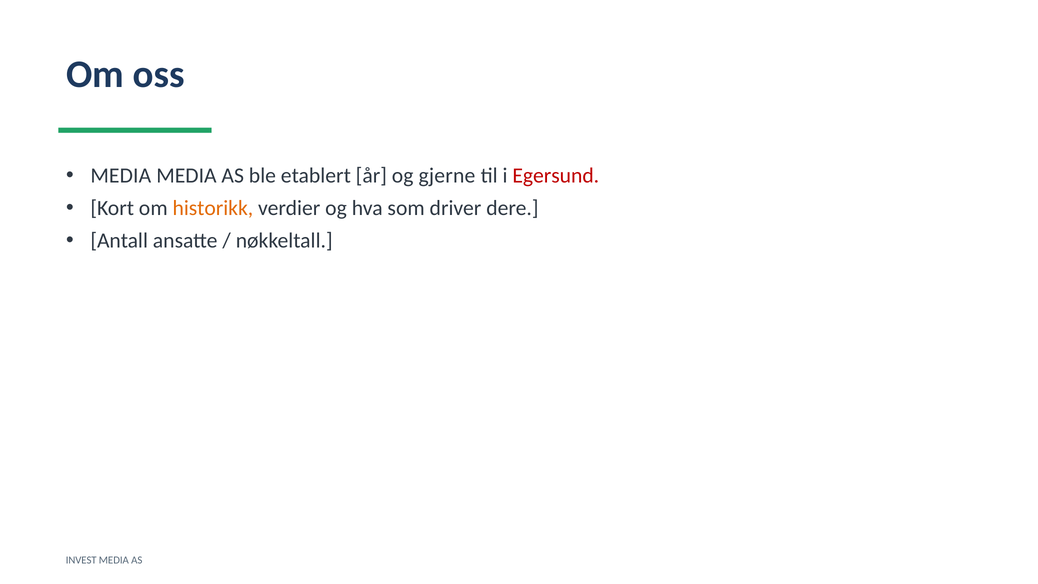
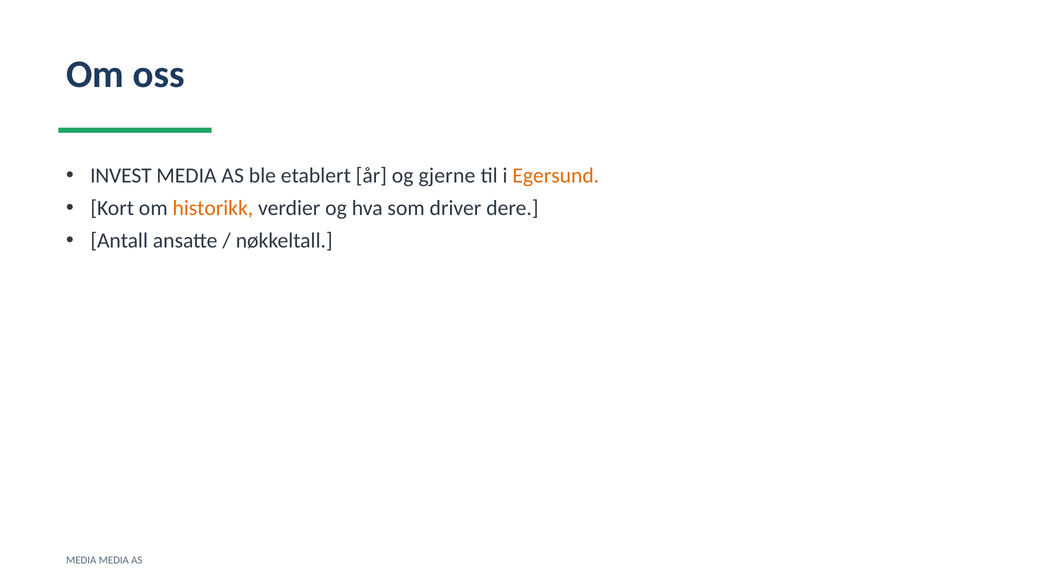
MEDIA: MEDIA -> INVEST (121, 176)
Egersund colour: red -> orange (556, 176)
INVEST: INVEST -> MEDIA (81, 560)
